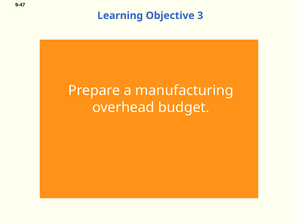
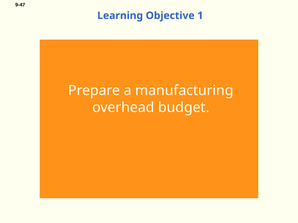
3: 3 -> 1 (200, 16)
